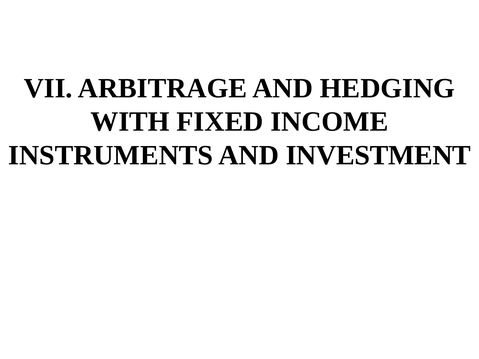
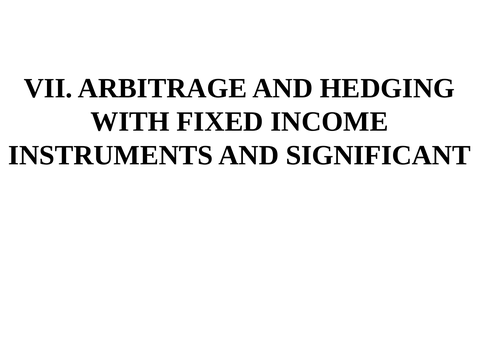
INVESTMENT: INVESTMENT -> SIGNIFICANT (378, 155)
